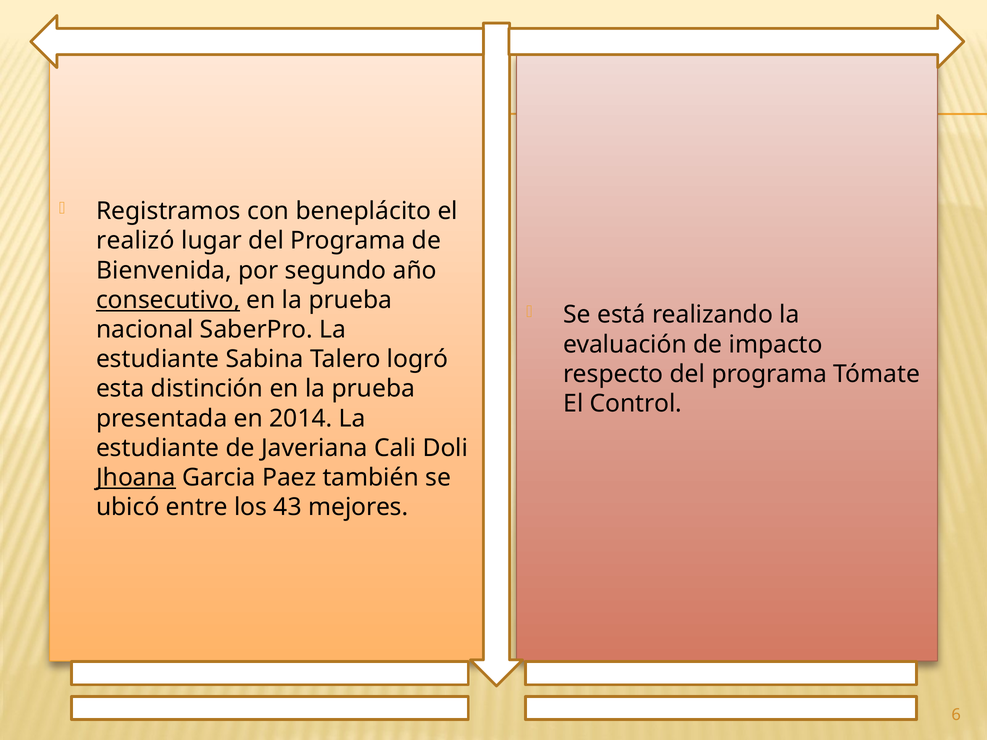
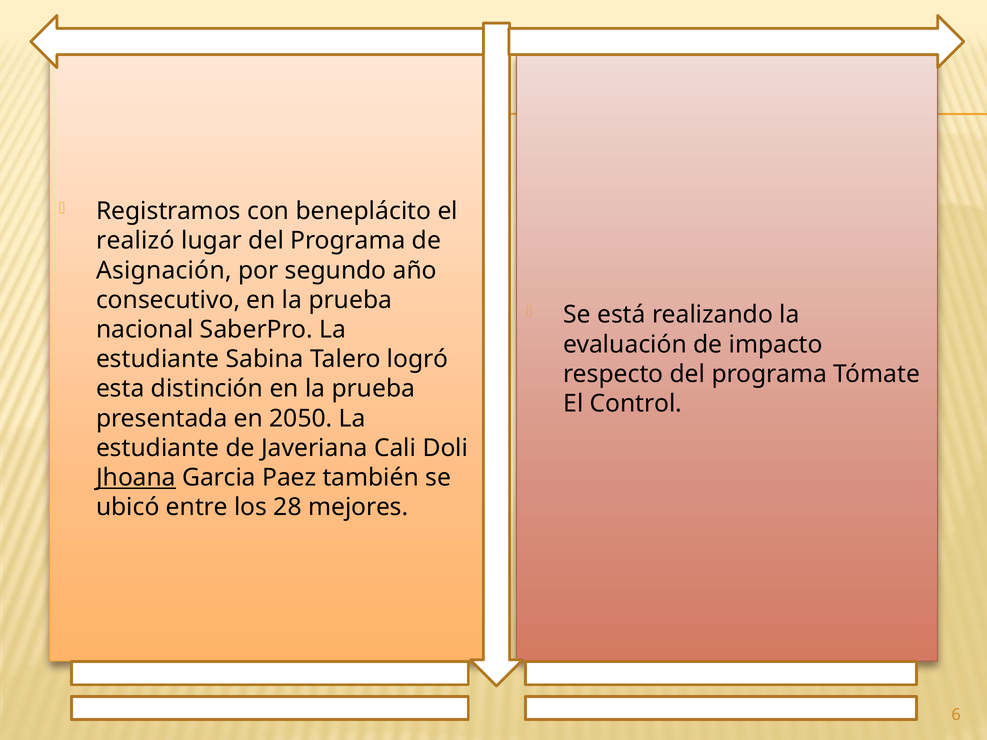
Bienvenida: Bienvenida -> Asignación (164, 270)
consecutivo underline: present -> none (168, 300)
2014: 2014 -> 2050 (301, 419)
43: 43 -> 28 (288, 507)
